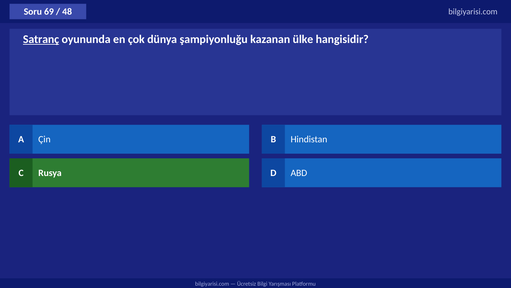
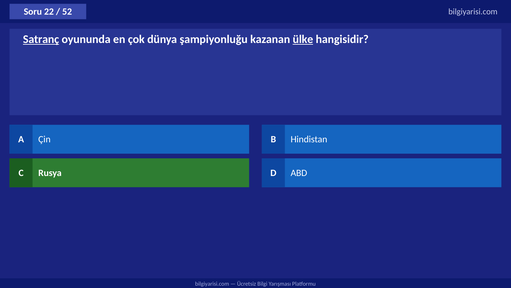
69: 69 -> 22 (49, 12)
48: 48 -> 52 (67, 12)
ülke underline: none -> present (303, 39)
